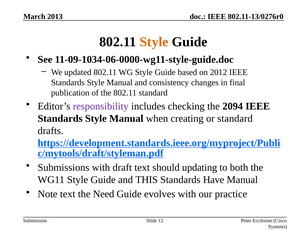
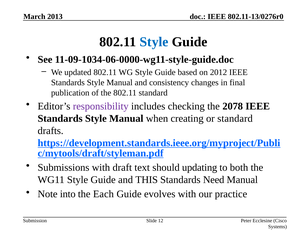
Style colour: orange -> blue (154, 42)
2094: 2094 -> 2078 (233, 106)
Have: Have -> Need (214, 180)
Note text: text -> into (68, 194)
Need: Need -> Each (103, 194)
